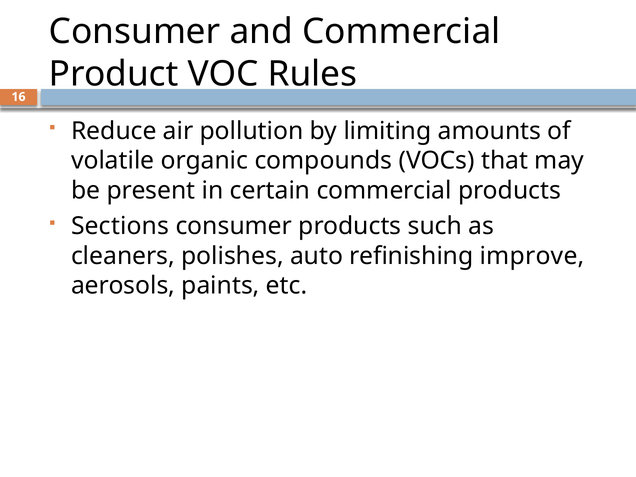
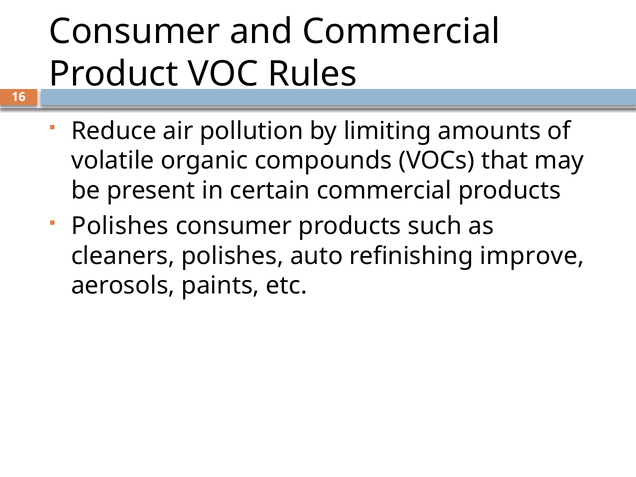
Sections: Sections -> Polishes (120, 226)
